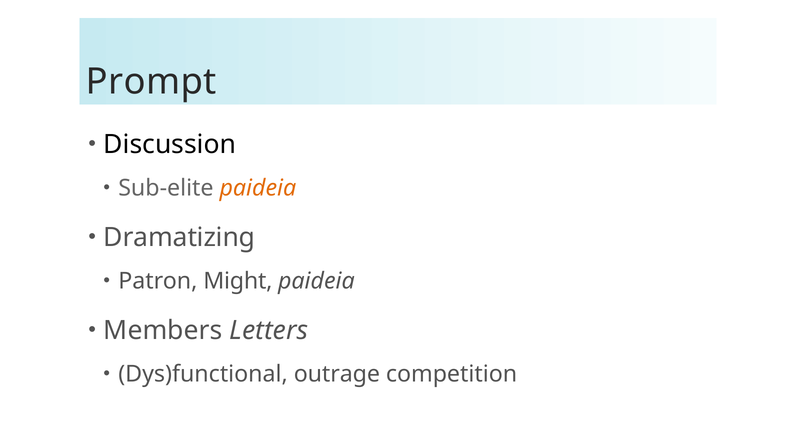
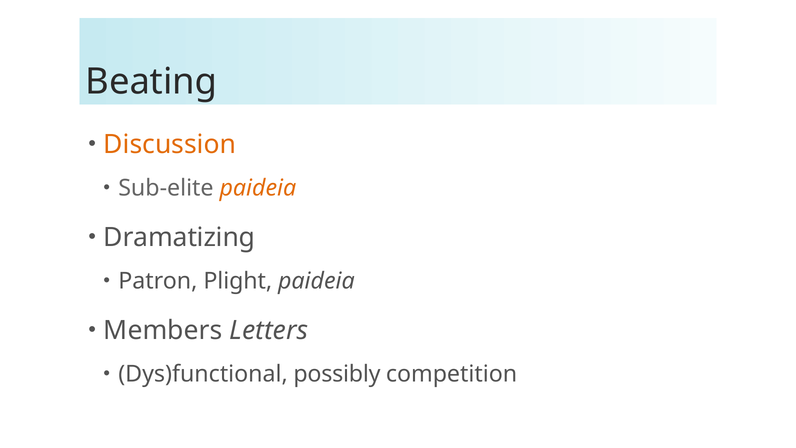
Prompt: Prompt -> Beating (151, 82)
Discussion colour: black -> orange (170, 145)
Might: Might -> Plight (238, 281)
outrage: outrage -> possibly (337, 374)
